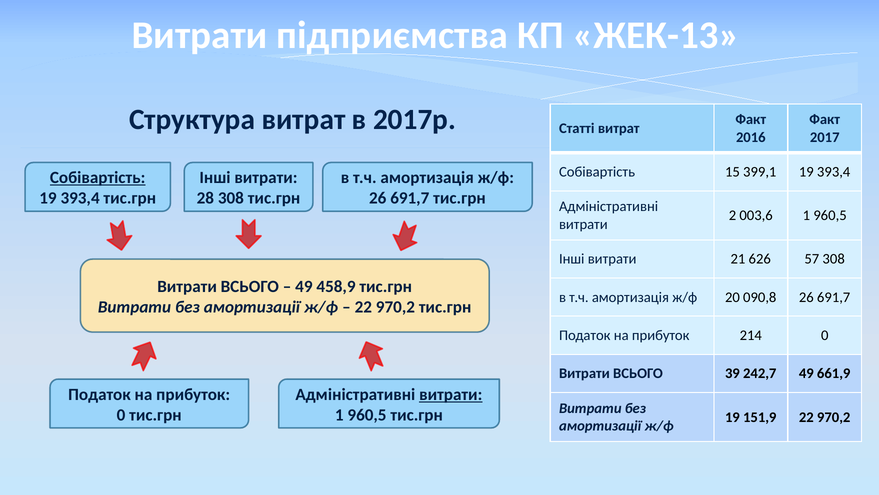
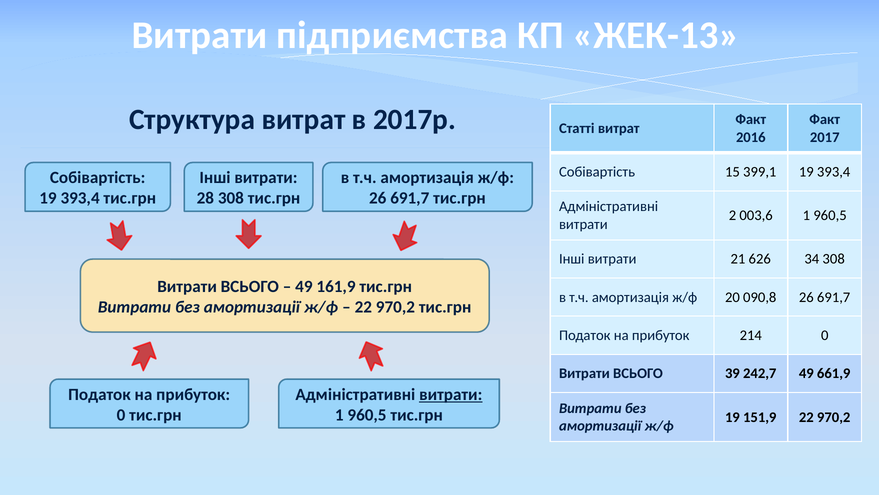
Собівартість underline: present -> none (98, 178)
57: 57 -> 34 (812, 259)
458,9: 458,9 -> 161,9 (336, 286)
